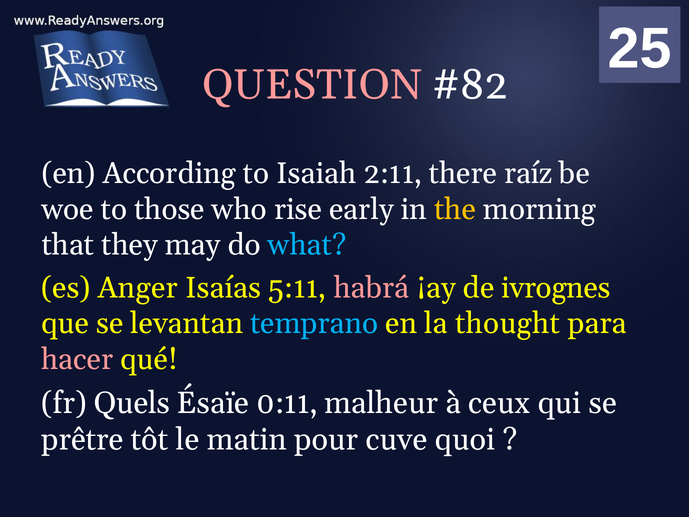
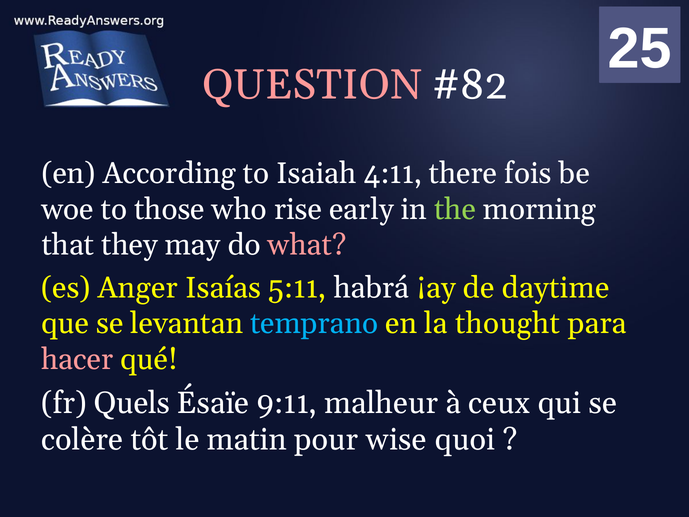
2:11: 2:11 -> 4:11 (393, 174)
raíz: raíz -> fois (528, 174)
the colour: yellow -> light green (455, 209)
what colour: light blue -> pink (307, 245)
habrá colour: pink -> white (371, 288)
ivrognes: ivrognes -> daytime (556, 288)
0:11: 0:11 -> 9:11 (287, 403)
prêtre: prêtre -> colère (82, 440)
cuve: cuve -> wise (397, 440)
